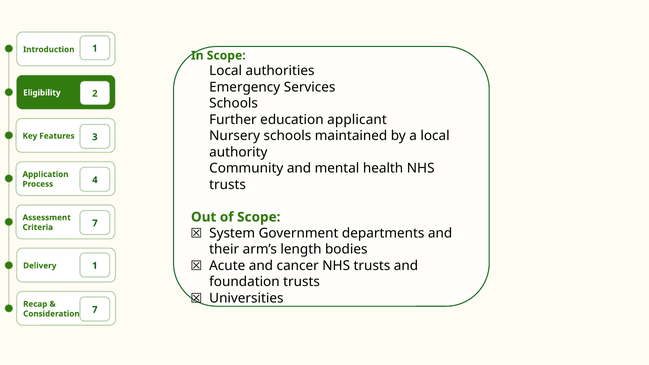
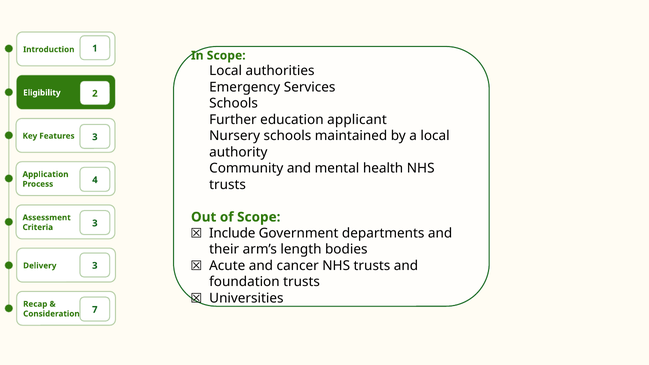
Criteria 7: 7 -> 3 (95, 223)
System: System -> Include (232, 233)
Delivery 1: 1 -> 3 (95, 266)
